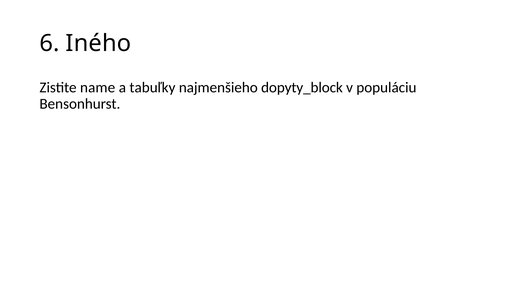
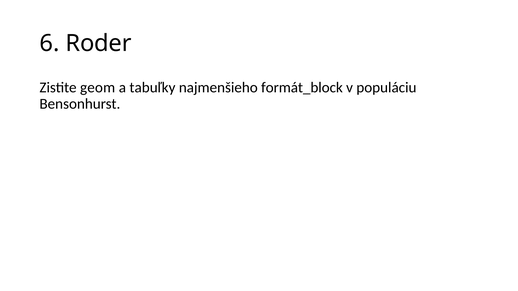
Iného: Iného -> Roder (99, 44)
name: name -> geom (98, 88)
dopyty_block: dopyty_block -> formát_block (302, 88)
